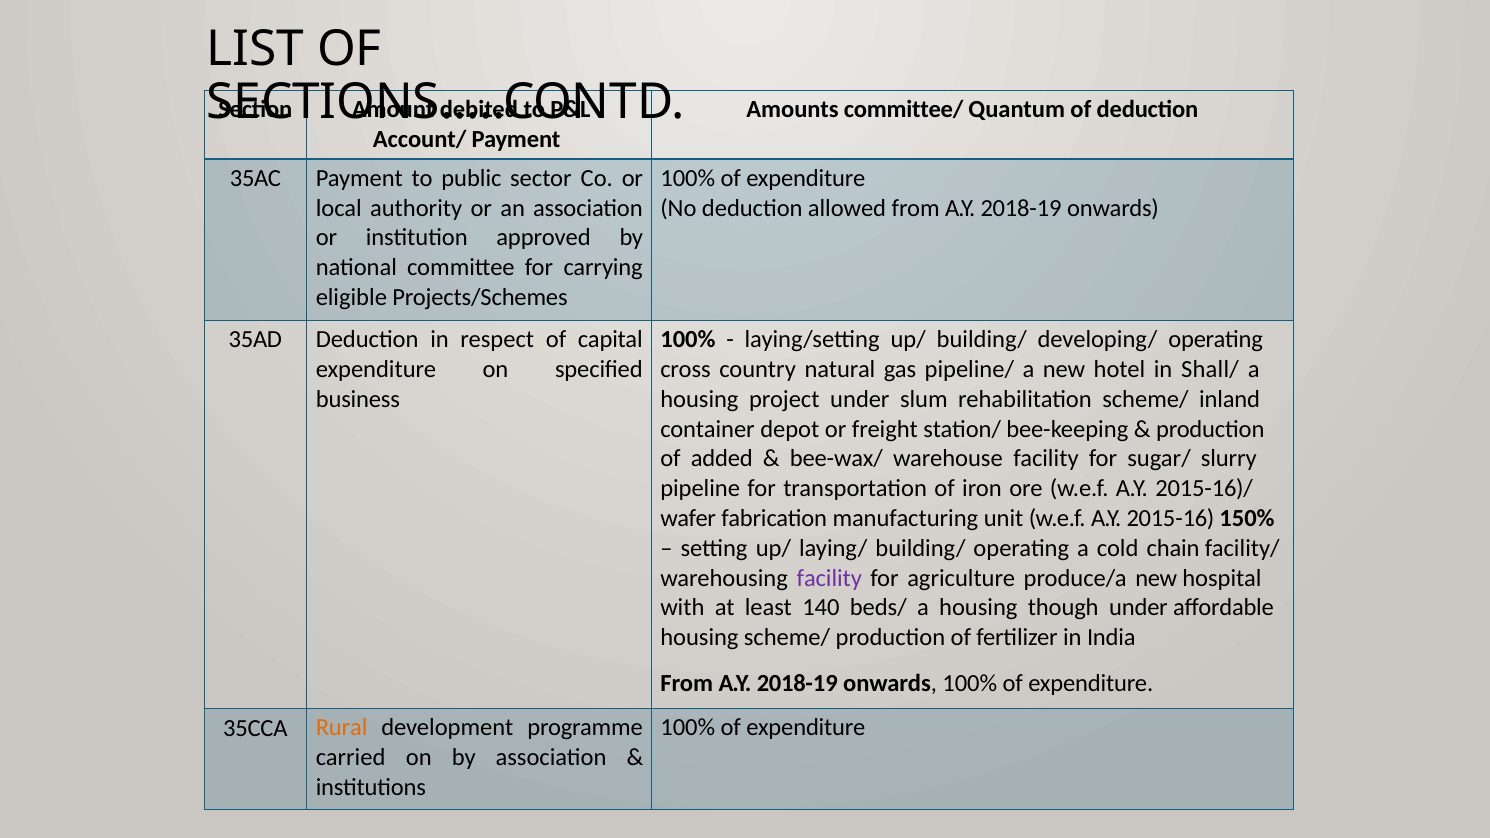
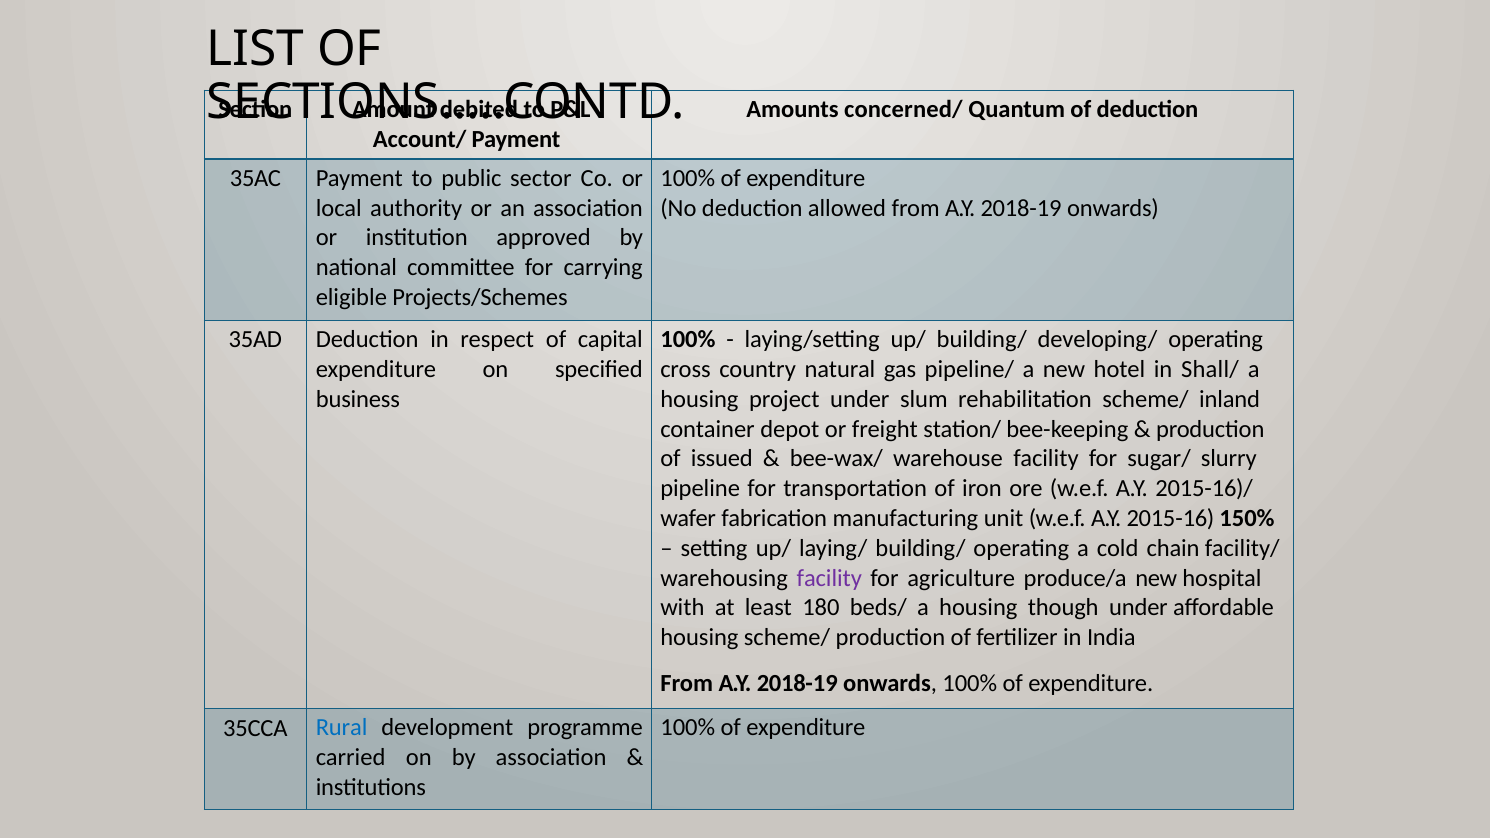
committee/: committee/ -> concerned/ (903, 109)
added: added -> issued (722, 459)
140: 140 -> 180 (821, 608)
Rural colour: orange -> blue (342, 728)
